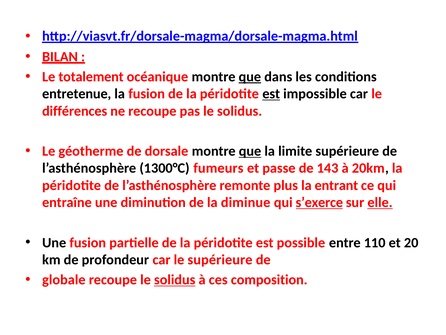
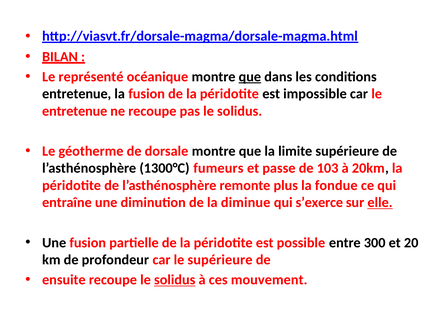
totalement: totalement -> représenté (91, 77)
est underline: present -> none (271, 94)
différences: différences -> entretenue (75, 111)
que underline: present -> none (250, 151)
143: 143 -> 103 (328, 168)
entrant: entrant -> fondue (336, 185)
s’exerce underline: present -> none (319, 202)
110: 110 -> 300 (375, 242)
globale: globale -> ensuite (64, 279)
composition: composition -> mouvement (269, 279)
